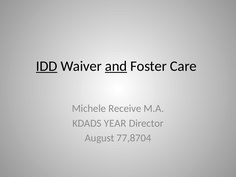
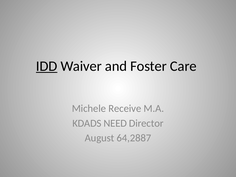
and underline: present -> none (116, 66)
YEAR: YEAR -> NEED (115, 123)
77,8704: 77,8704 -> 64,2887 (134, 138)
